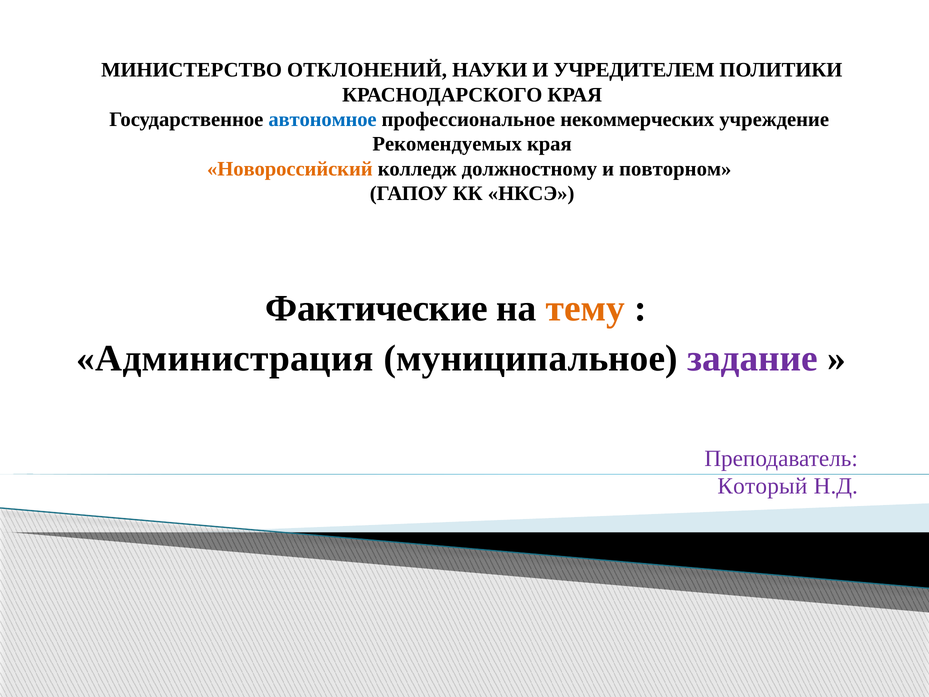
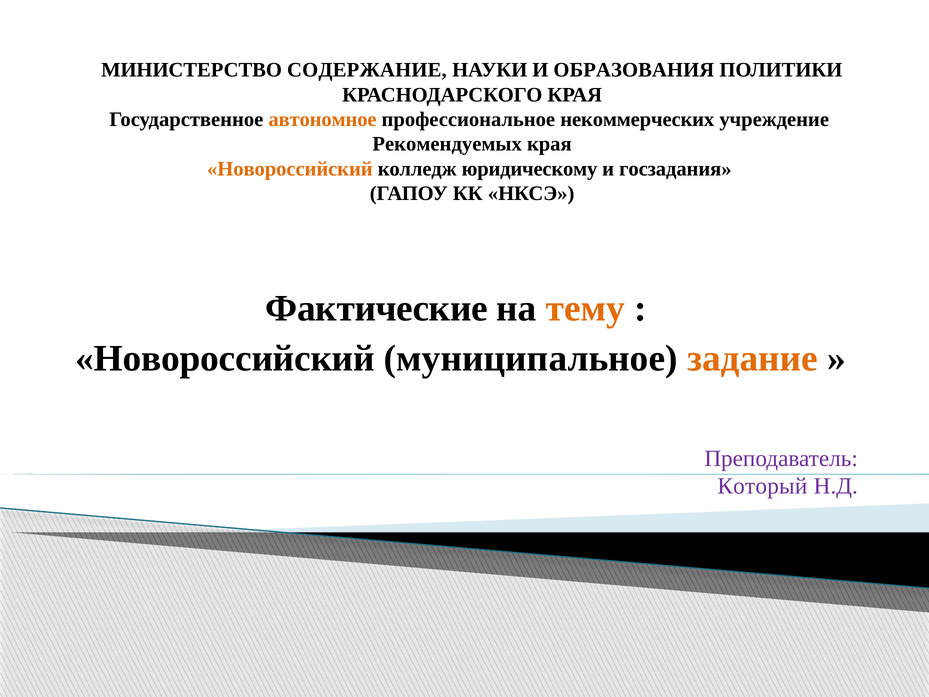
ОТКЛОНЕНИЙ: ОТКЛОНЕНИЙ -> СОДЕРЖАНИЕ (367, 70)
УЧРЕДИТЕЛЕМ: УЧРЕДИТЕЛЕМ -> ОБРАЗОВАНИЯ (634, 70)
автономное colour: blue -> orange (323, 119)
должностному: должностному -> юридическому (530, 169)
повторном: повторном -> госзадания (675, 169)
Администрация: Администрация -> Новороссийский (225, 358)
задание colour: purple -> orange (753, 358)
